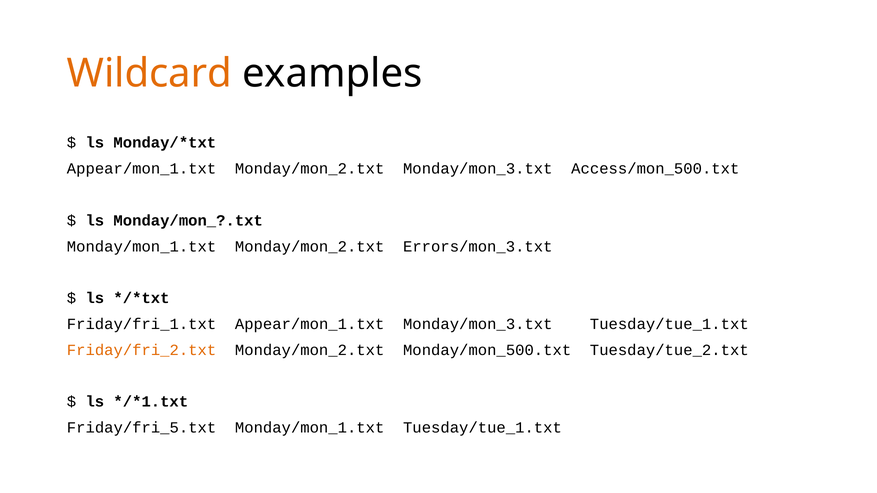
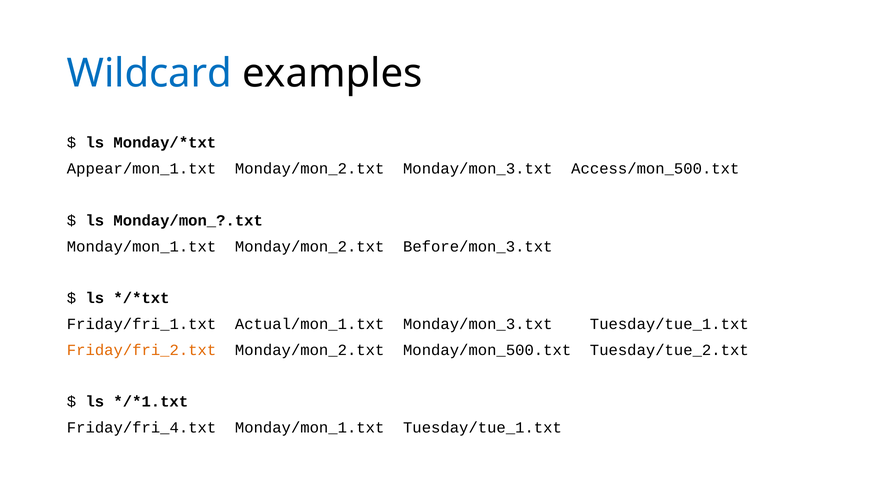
Wildcard colour: orange -> blue (149, 74)
Errors/mon_3.txt: Errors/mon_3.txt -> Before/mon_3.txt (478, 247)
Friday/fri_1.txt Appear/mon_1.txt: Appear/mon_1.txt -> Actual/mon_1.txt (310, 324)
Friday/fri_5.txt: Friday/fri_5.txt -> Friday/fri_4.txt (142, 428)
